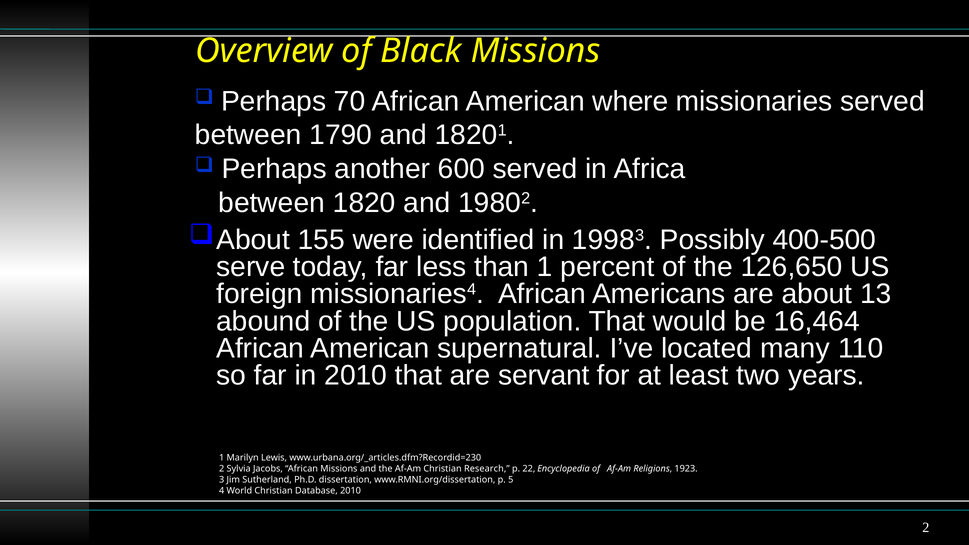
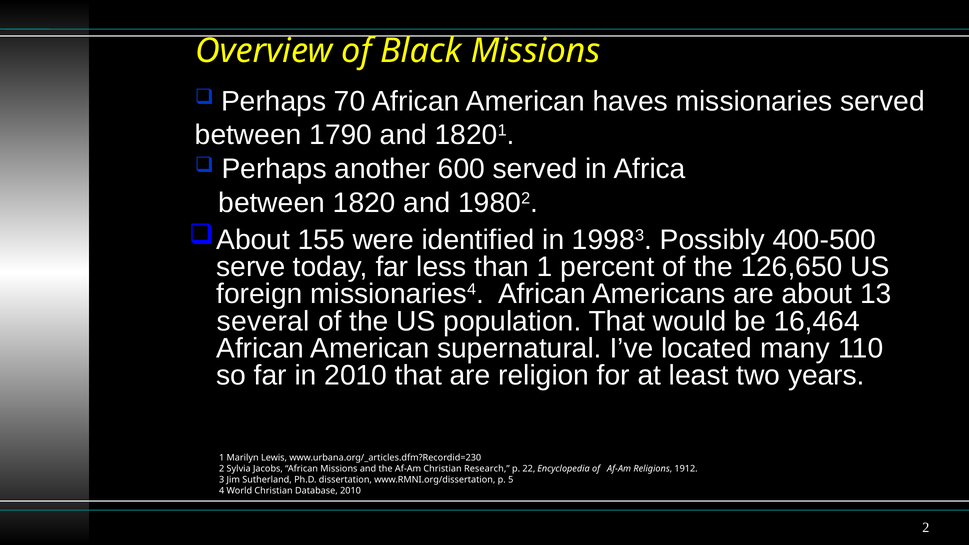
where: where -> haves (630, 101)
abound: abound -> several (263, 321)
servant: servant -> religion (544, 376)
1923: 1923 -> 1912 (686, 469)
